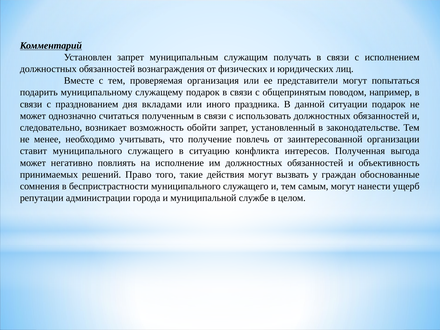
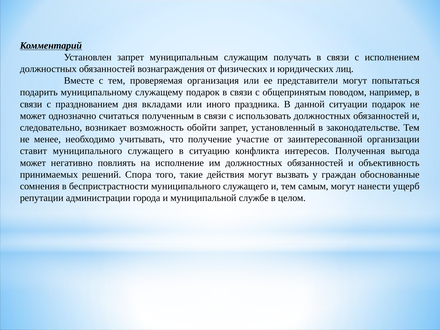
повлечь: повлечь -> участие (253, 139)
Право: Право -> Спора (138, 175)
